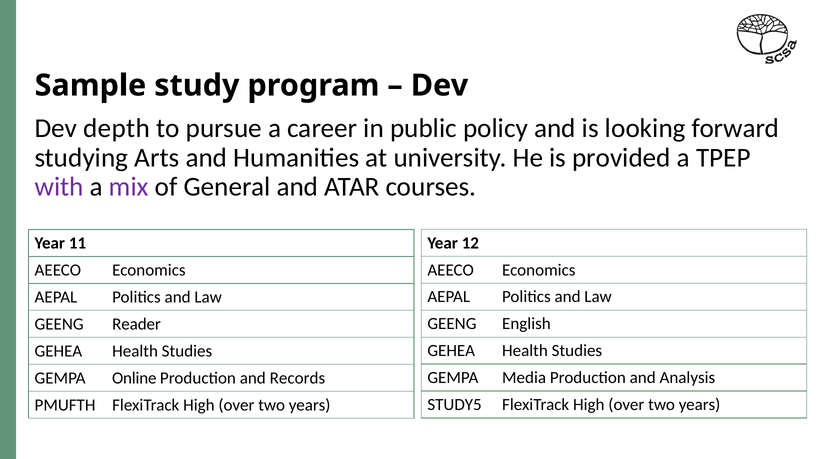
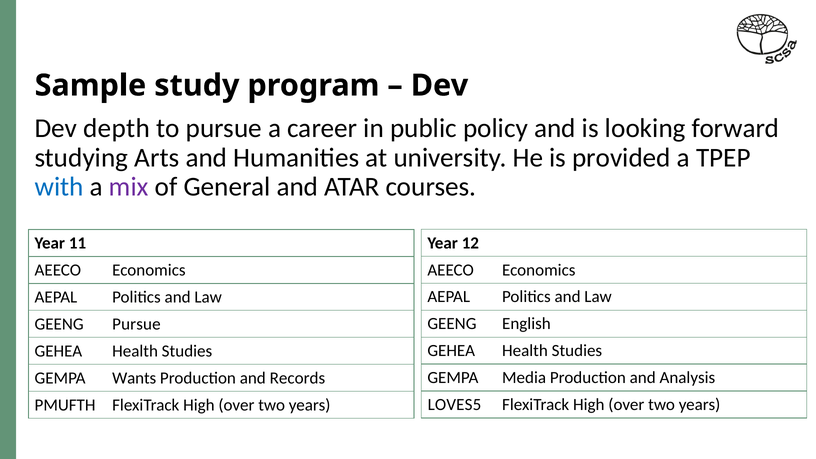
with colour: purple -> blue (59, 187)
GEENG Reader: Reader -> Pursue (136, 324)
Online: Online -> Wants (134, 378)
STUDY5: STUDY5 -> LOVES5 (454, 405)
